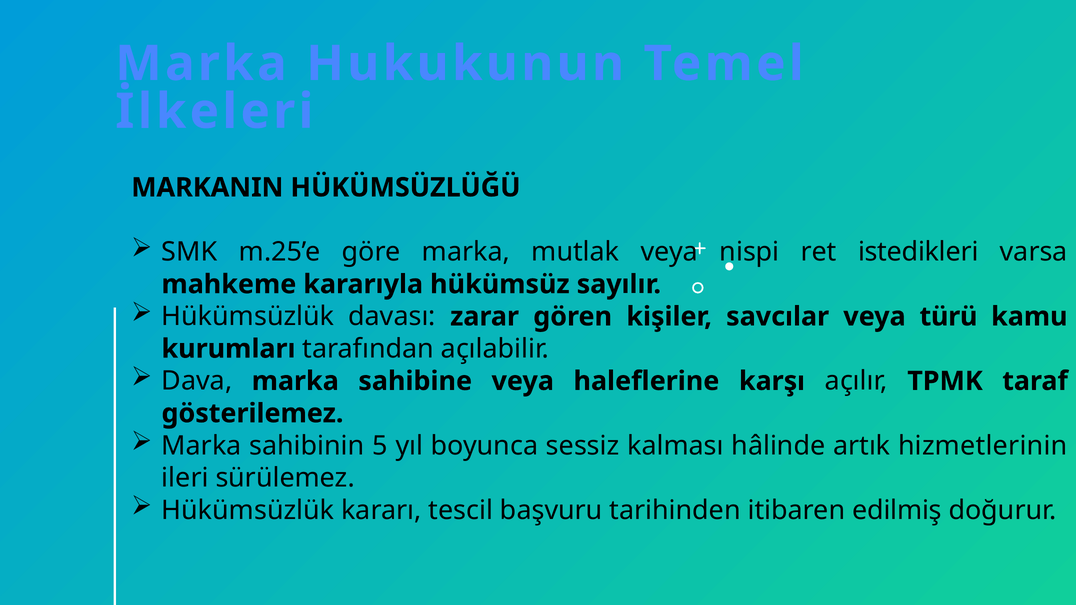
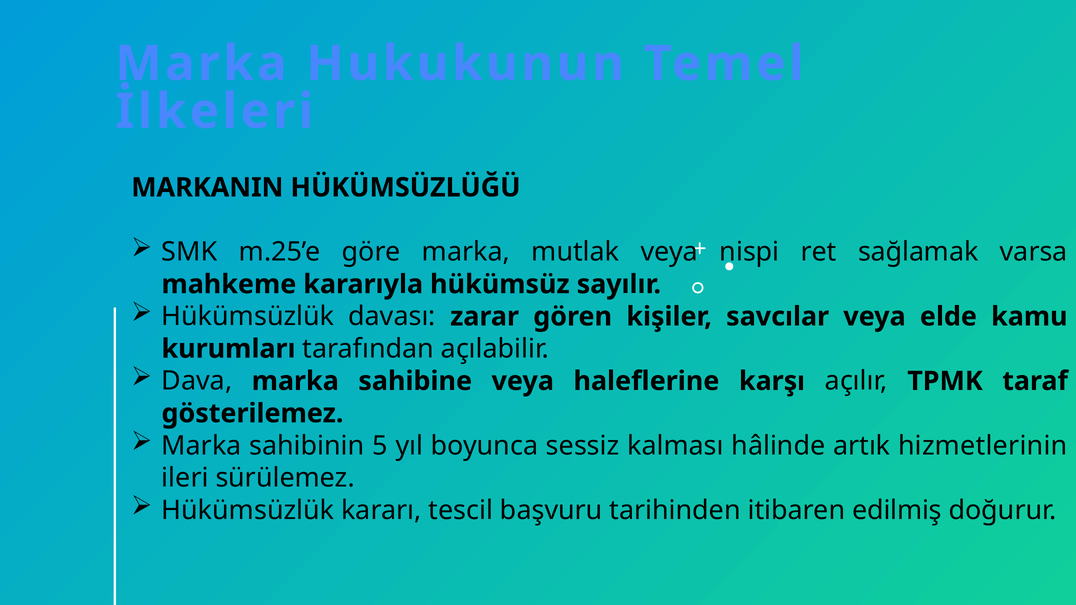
istedikleri: istedikleri -> sağlamak (918, 252)
türü: türü -> elde (948, 317)
